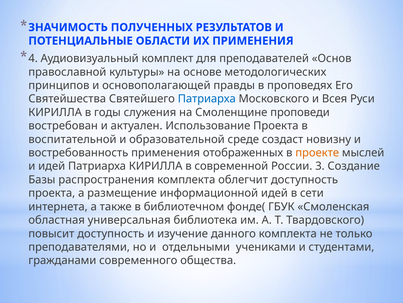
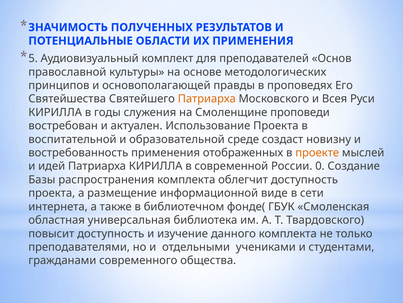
4: 4 -> 5 (33, 58)
Патриарха colour: blue -> orange (207, 99)
3: 3 -> 0 (320, 166)
информационной идей: идей -> виде (274, 193)
